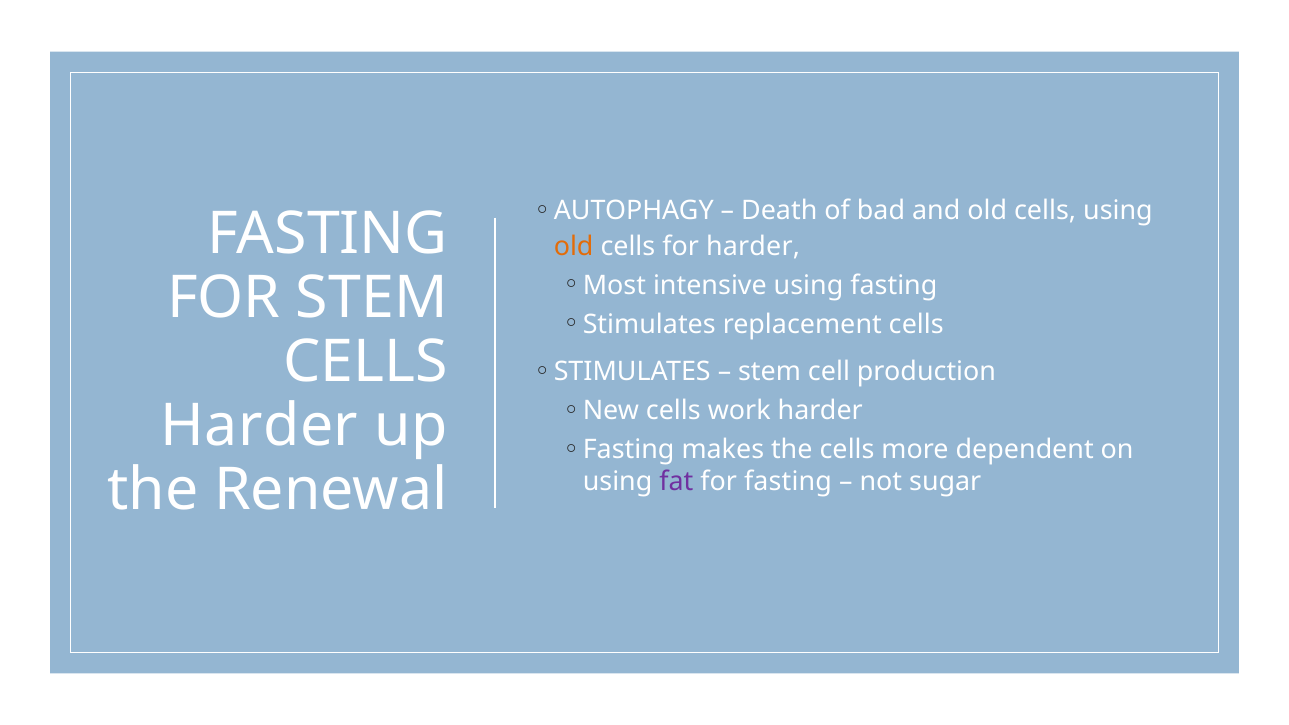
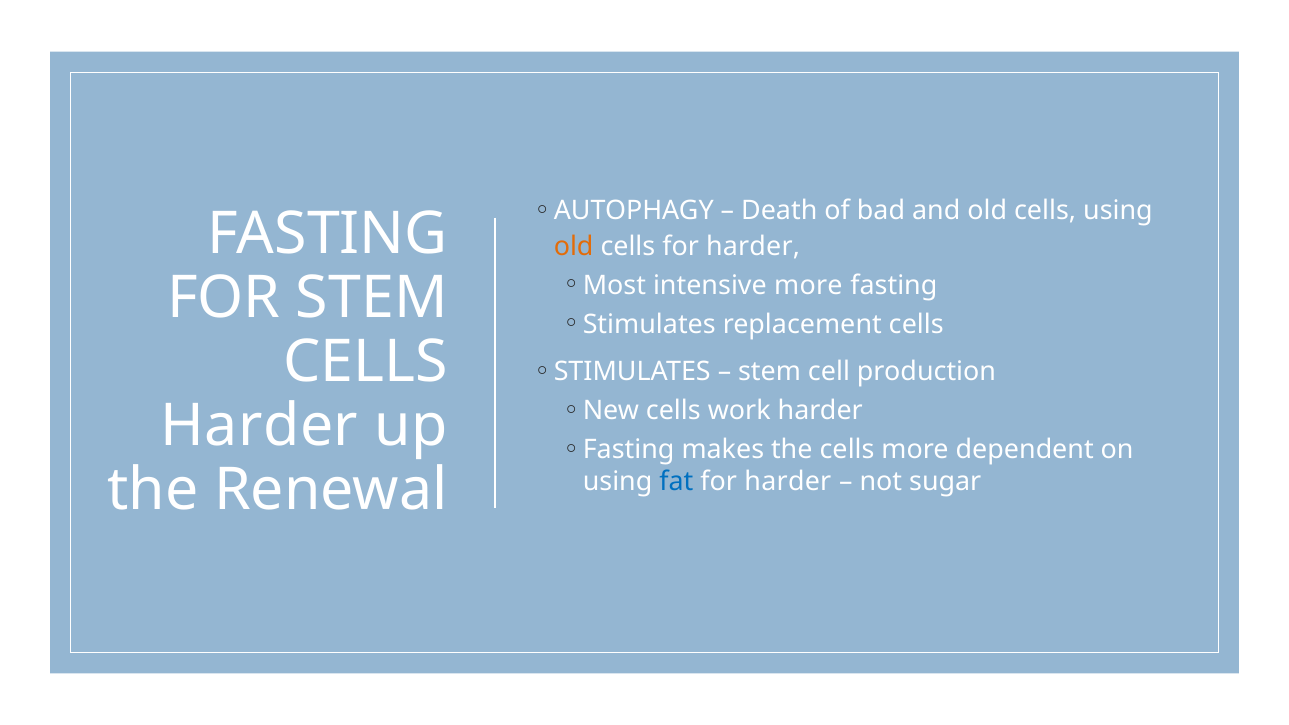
intensive using: using -> more (808, 285)
fat colour: purple -> blue (676, 482)
fasting: fasting -> harder (788, 482)
